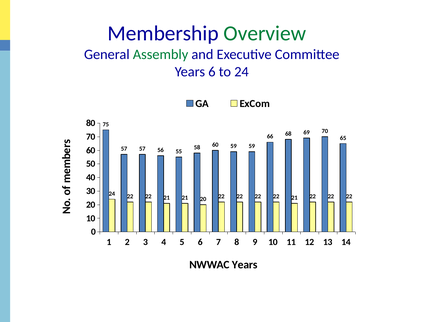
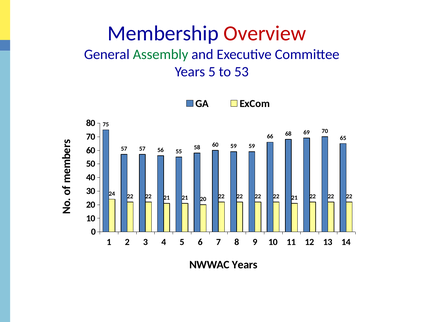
Overview colour: green -> red (265, 34)
Years 6: 6 -> 5 (212, 72)
to 24: 24 -> 53 (241, 72)
